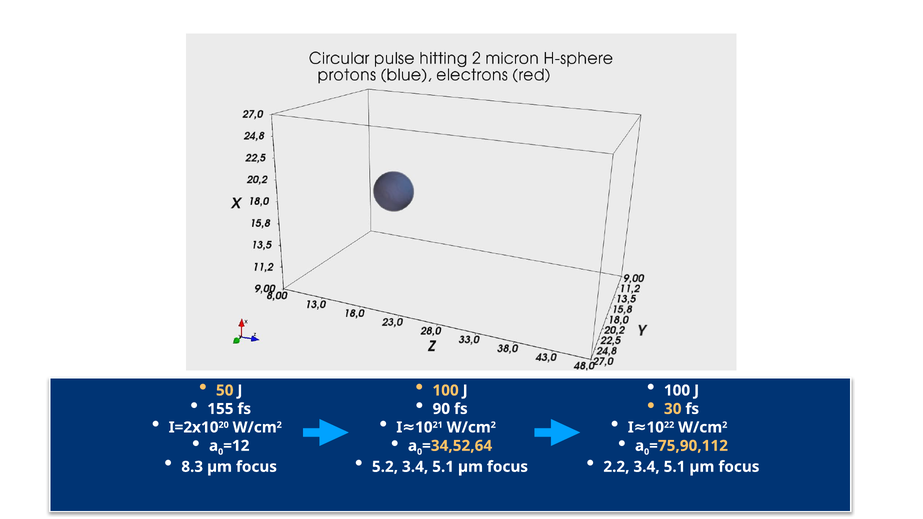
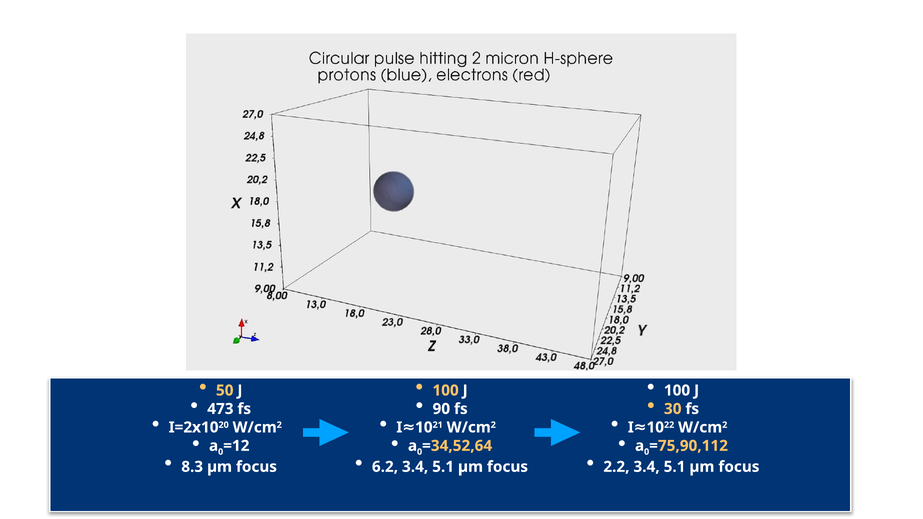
155: 155 -> 473 (220, 409)
5.2: 5.2 -> 6.2 (385, 467)
